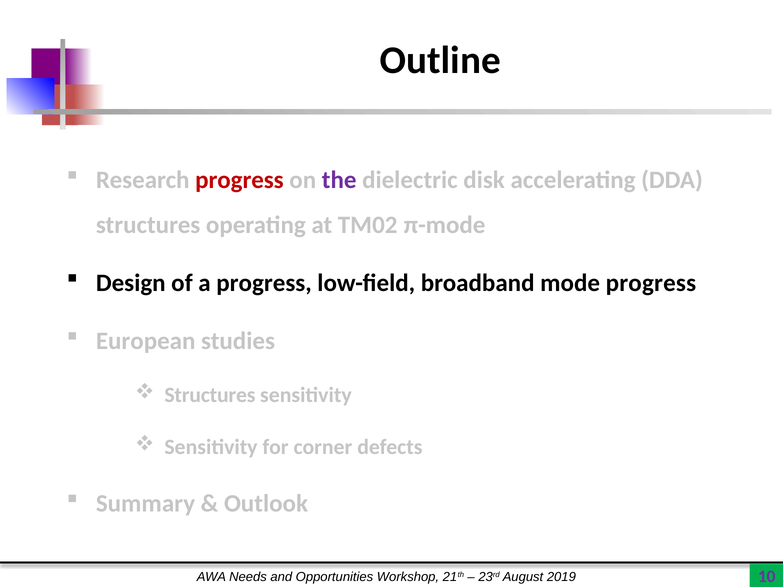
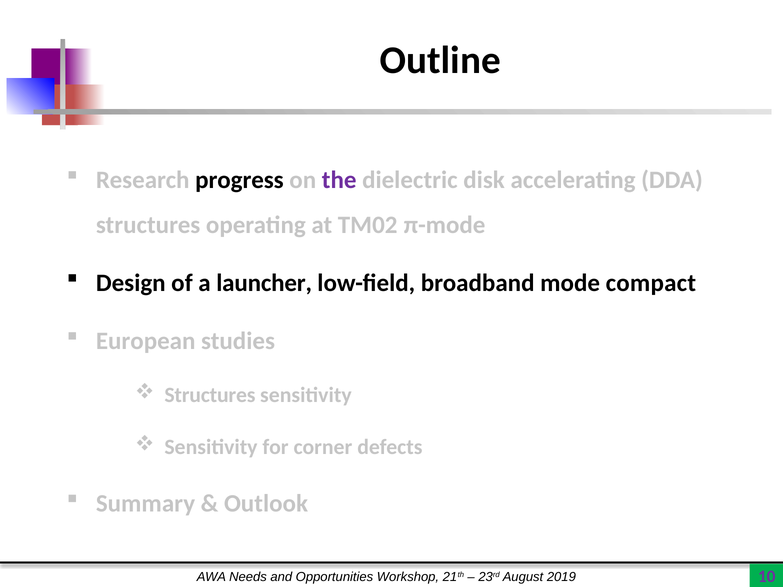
progress colour: red -> black (239, 180)
a progress: progress -> launcher (264, 283)
mode progress: progress -> compact (651, 283)
